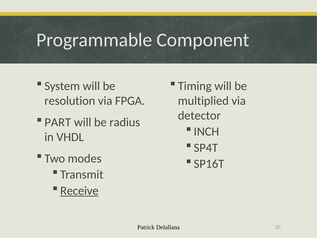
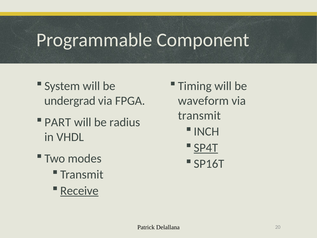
multiplied: multiplied -> waveform (203, 101)
resolution: resolution -> undergrad (70, 101)
detector: detector -> transmit (199, 115)
SP4T underline: none -> present (206, 148)
